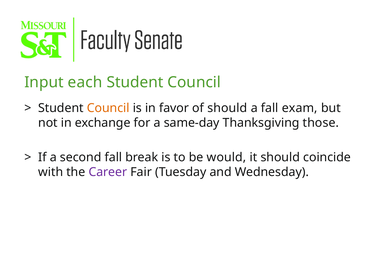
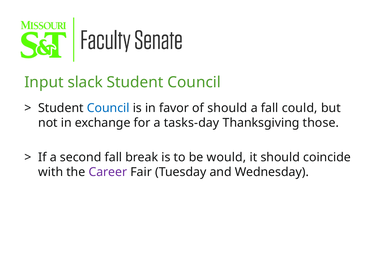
each: each -> slack (85, 82)
Council colour: orange -> blue (108, 108)
exam: exam -> could (300, 108)
same-day: same-day -> tasks-day (192, 123)
